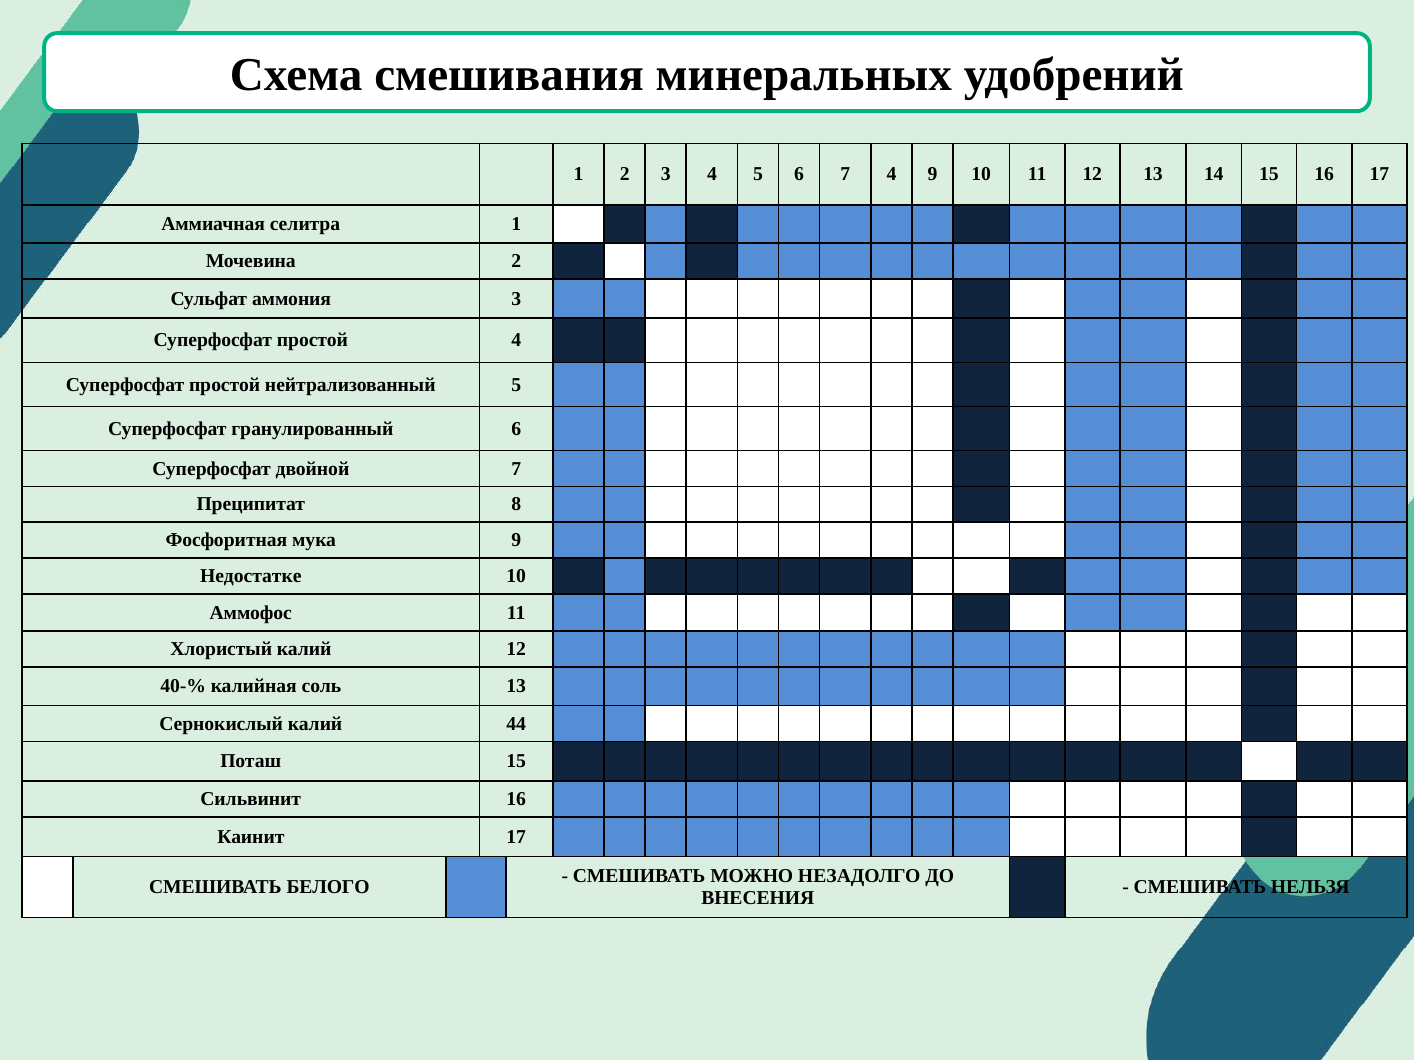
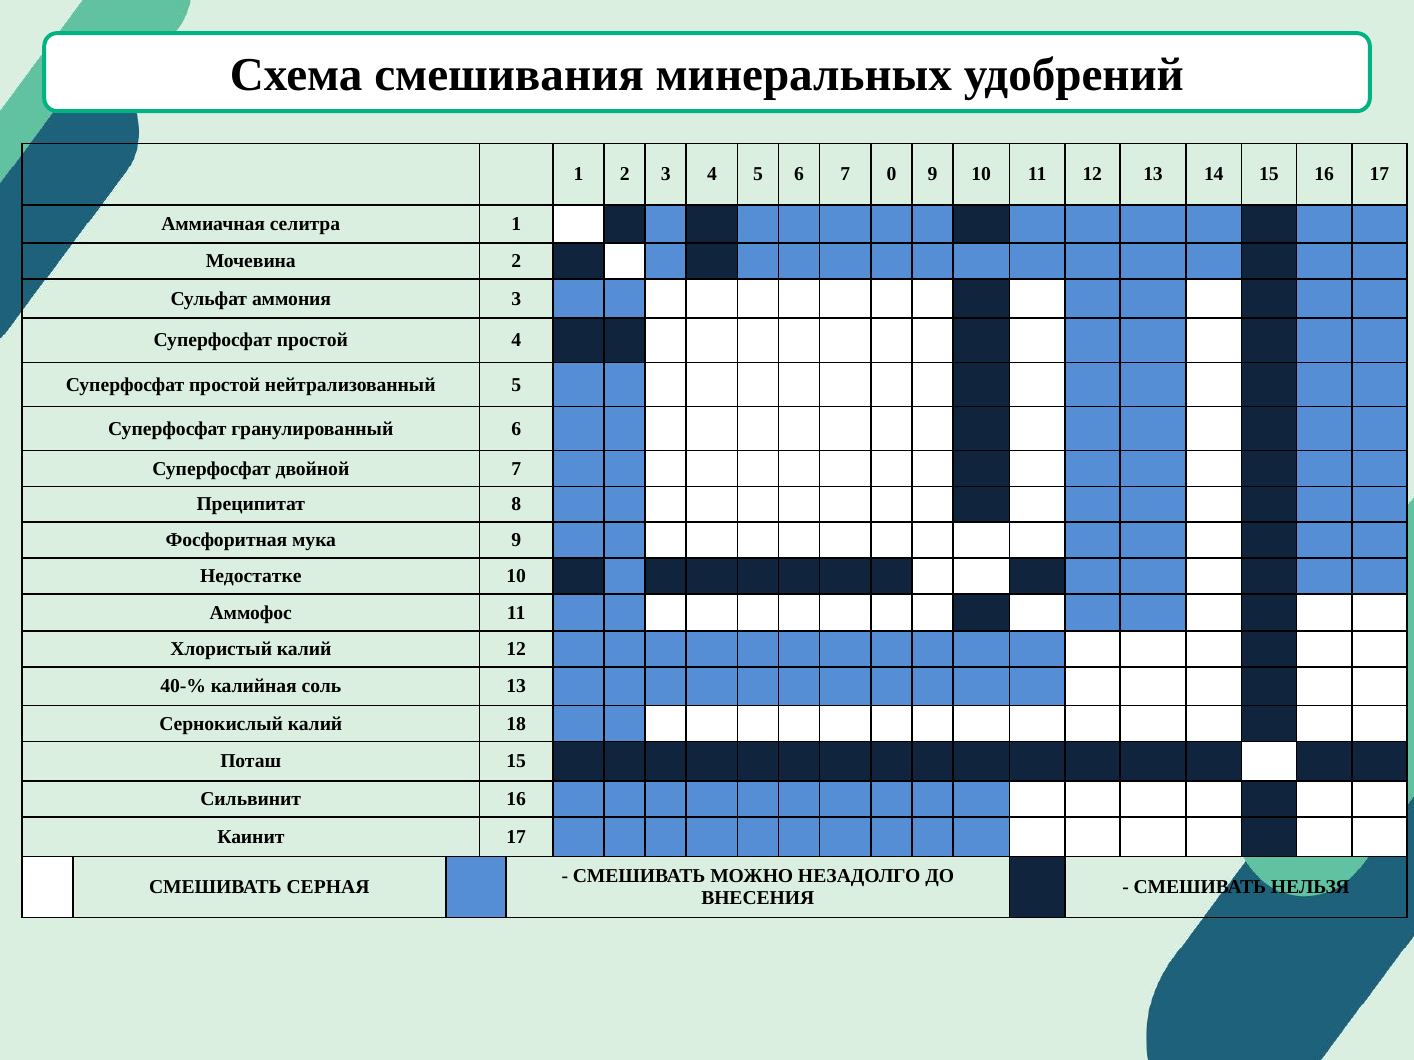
7 4: 4 -> 0 (892, 174)
44: 44 -> 18 (516, 724)
БЕЛОГО: БЕЛОГО -> СЕРНАЯ (328, 888)
